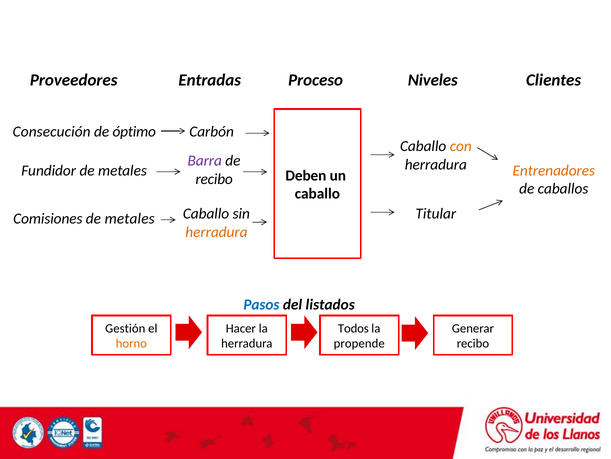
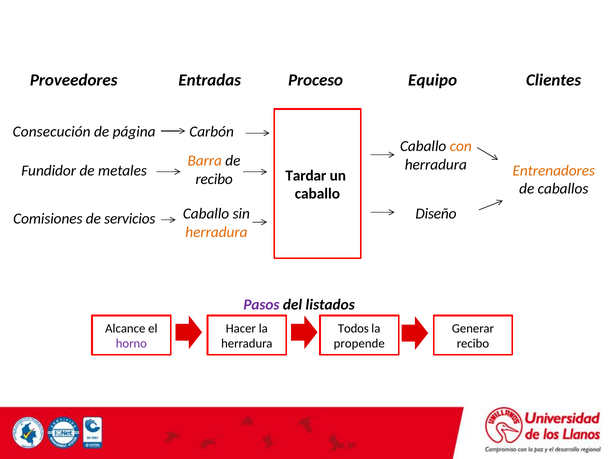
Niveles: Niveles -> Equipo (433, 80)
óptimo: óptimo -> página (134, 132)
Barra colour: purple -> orange (205, 161)
Deben: Deben -> Tardar (306, 175)
Titular: Titular -> Diseño (436, 213)
metales: metales -> servicios (130, 218)
Pasos colour: blue -> purple (261, 304)
Gestión: Gestión -> Alcance (125, 328)
horno colour: orange -> purple (131, 343)
